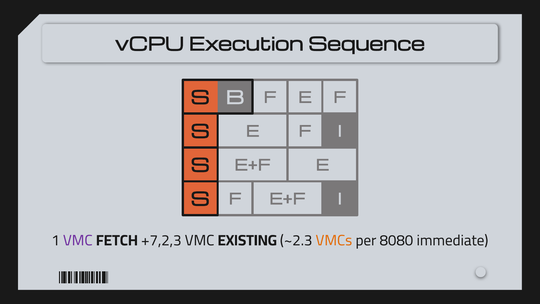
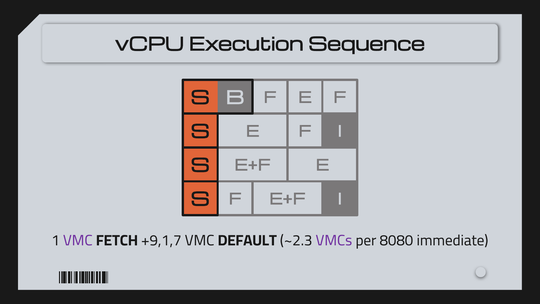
+7,2,3: +7,2,3 -> +9,1,7 (161, 240)
EXISTING: EXISTING -> DEFAULT (247, 240)
VMCs colour: orange -> purple (334, 240)
